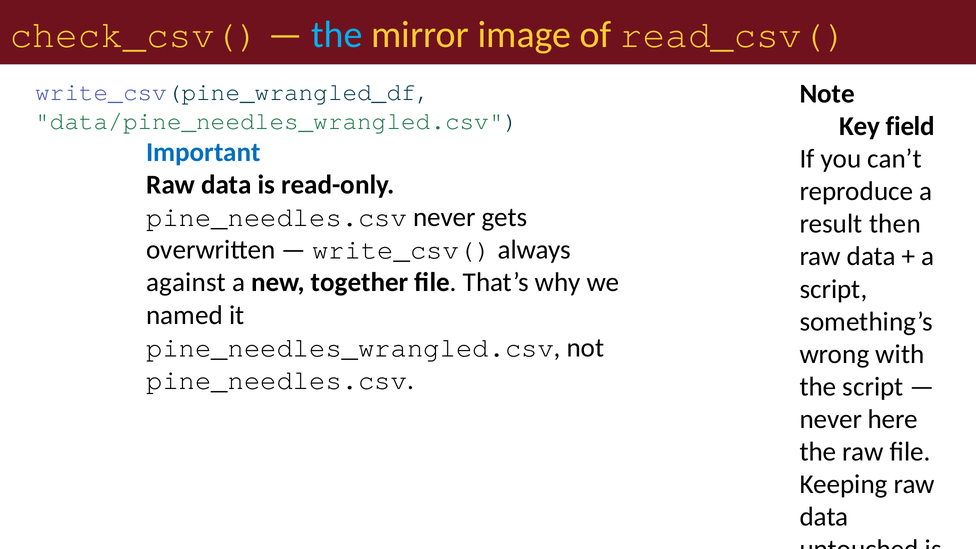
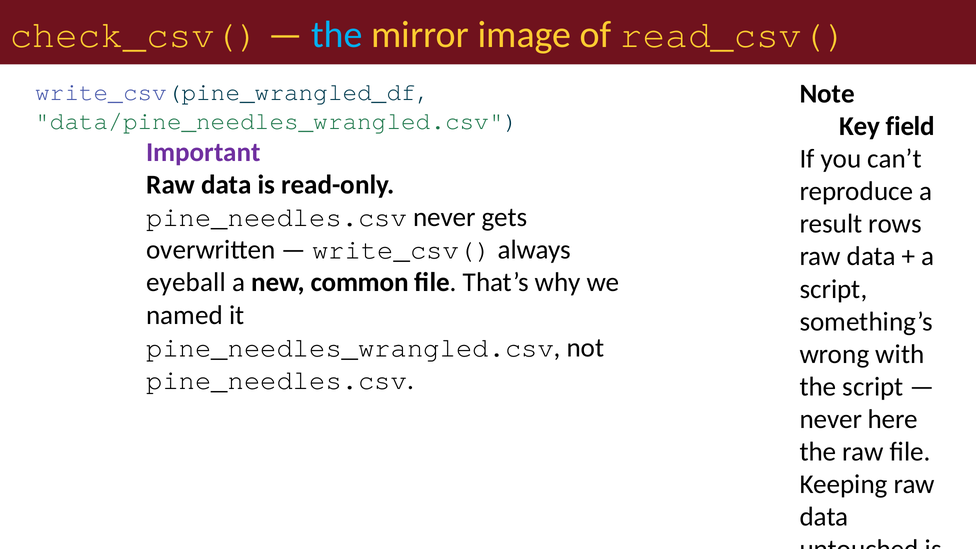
Important colour: blue -> purple (203, 152)
then: then -> rows (895, 224)
against: against -> eyeball (186, 283)
together: together -> common (360, 283)
